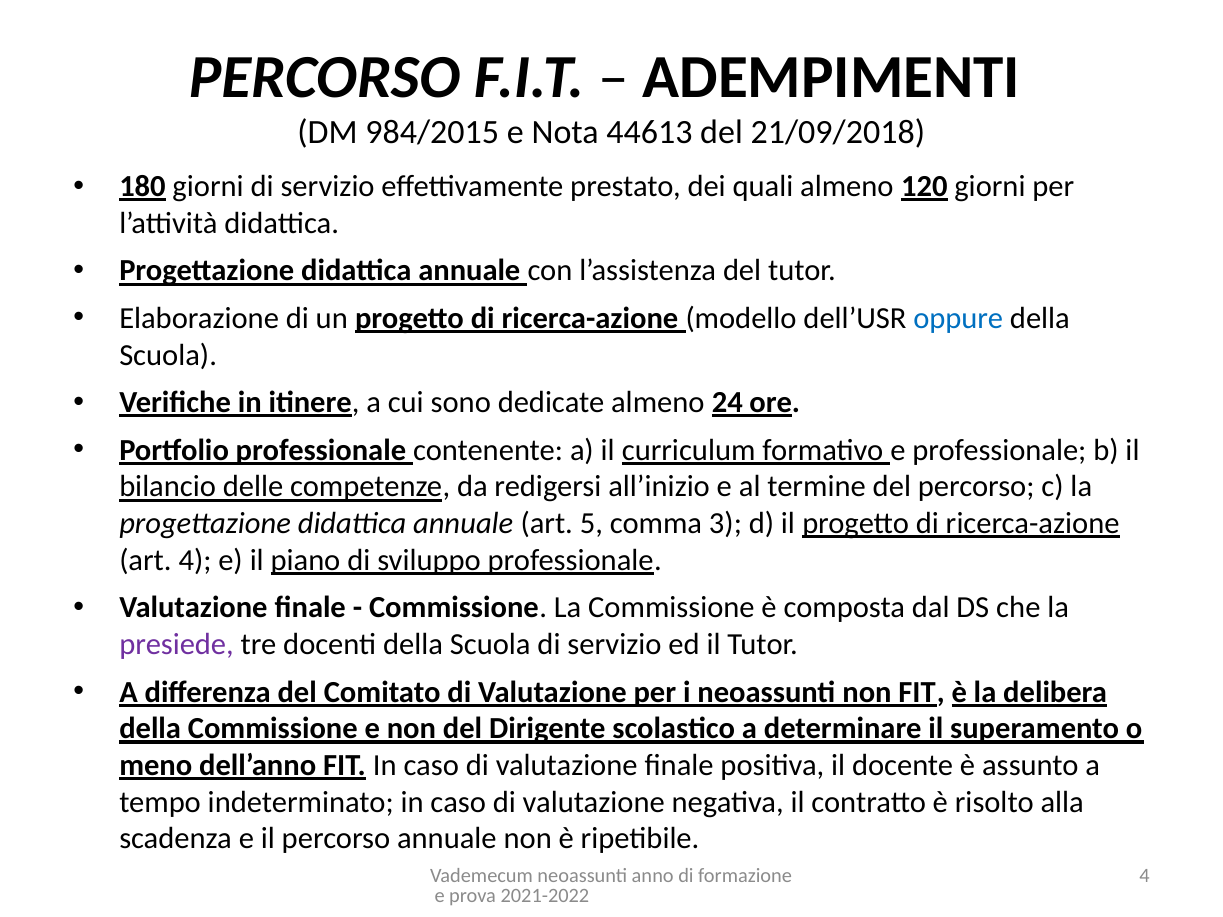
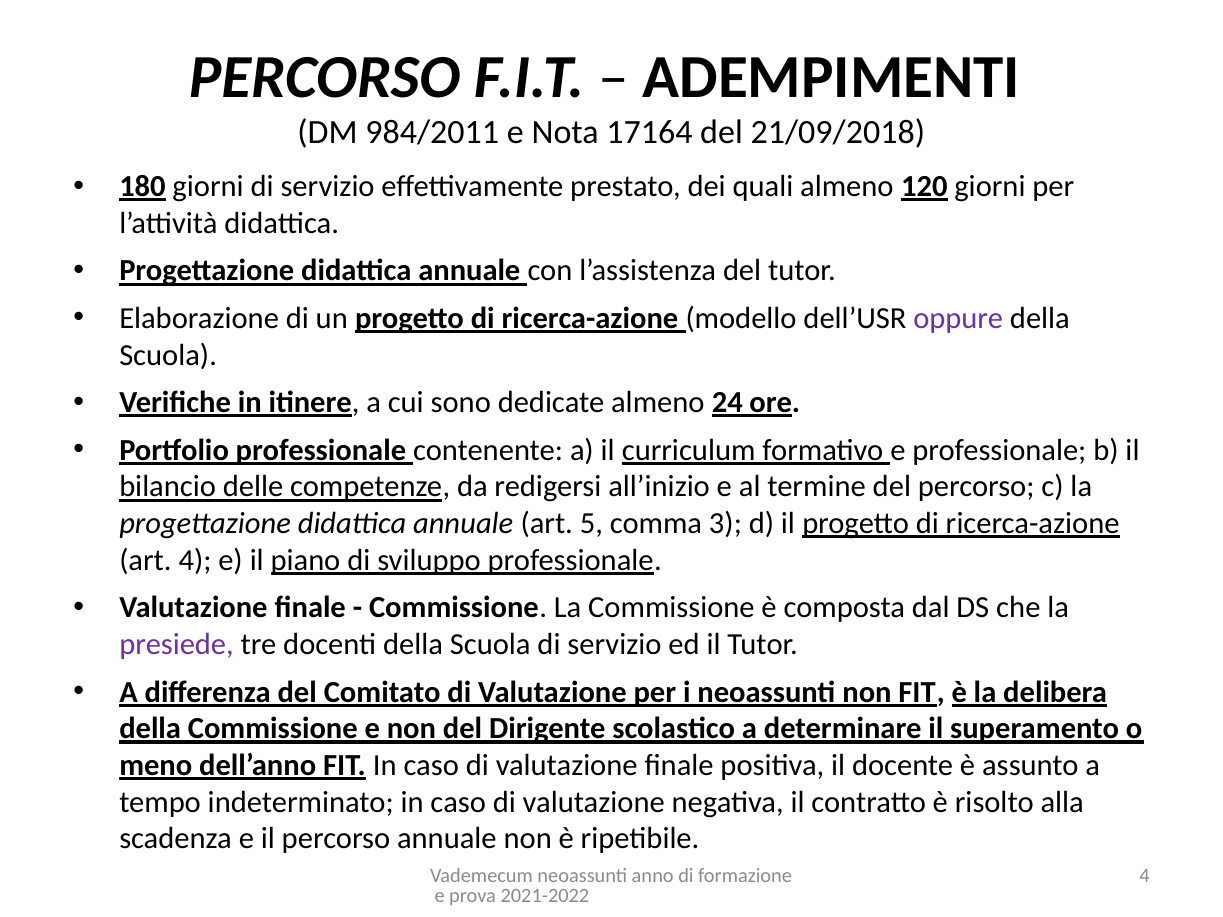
984/2015: 984/2015 -> 984/2011 (432, 133)
44613: 44613 -> 17164 (649, 133)
oppure colour: blue -> purple (958, 318)
